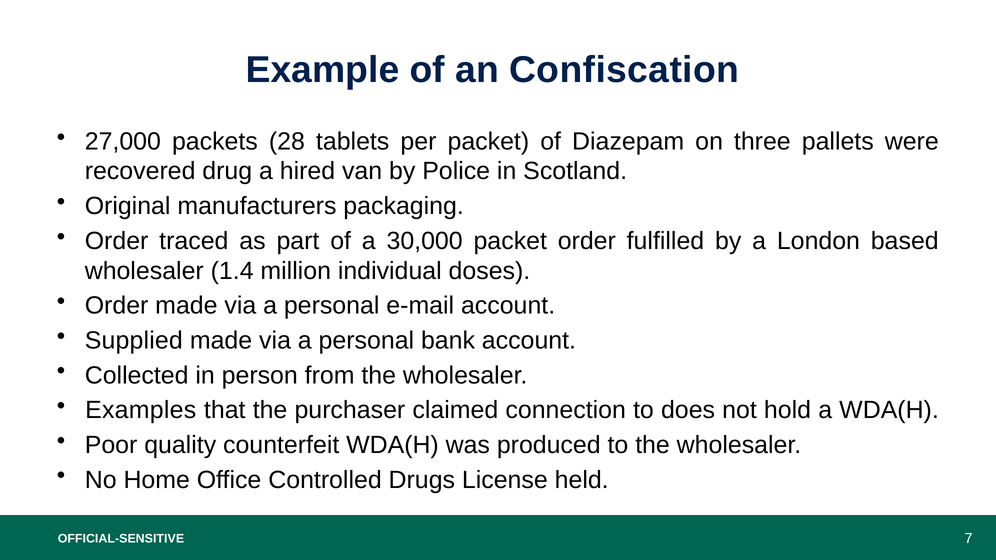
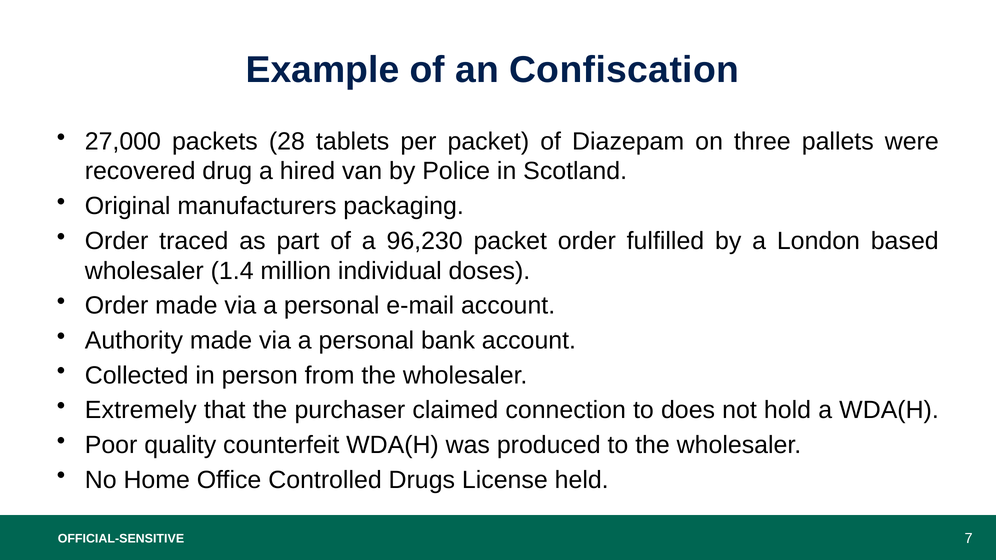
30,000: 30,000 -> 96,230 (425, 241)
Supplied: Supplied -> Authority (134, 341)
Examples: Examples -> Extremely (141, 410)
